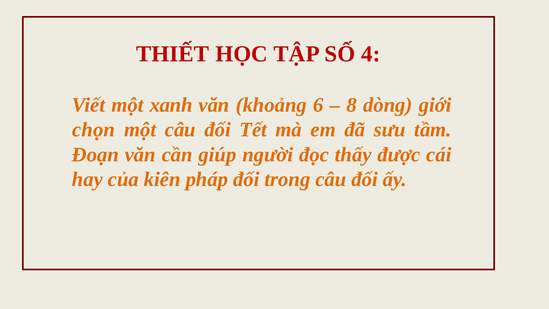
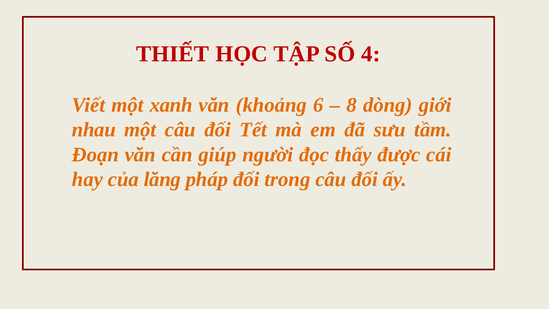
chọn: chọn -> nhau (94, 130)
kiên: kiên -> lăng (162, 179)
